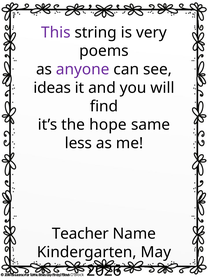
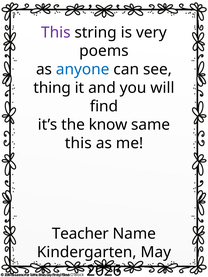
anyone colour: purple -> blue (83, 69)
ideas: ideas -> thing (52, 88)
hope: hope -> know (108, 125)
less: less -> this (78, 143)
